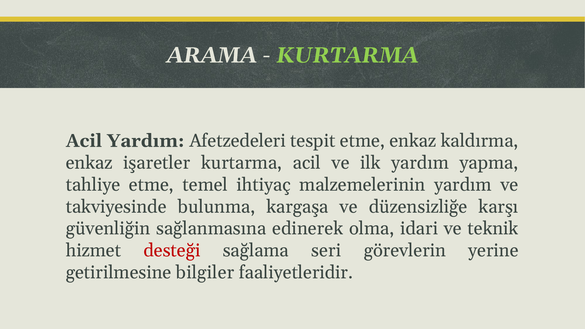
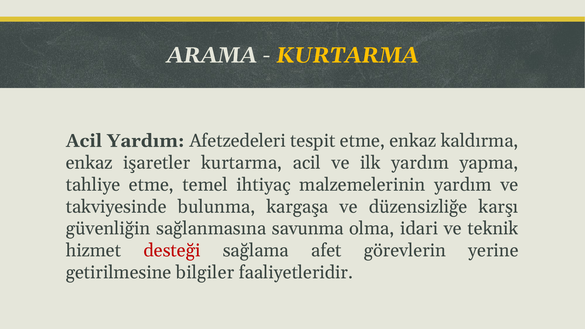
KURTARMA colour: light green -> yellow (347, 55)
edinerek: edinerek -> savunma (308, 229)
seri: seri -> afet (326, 251)
